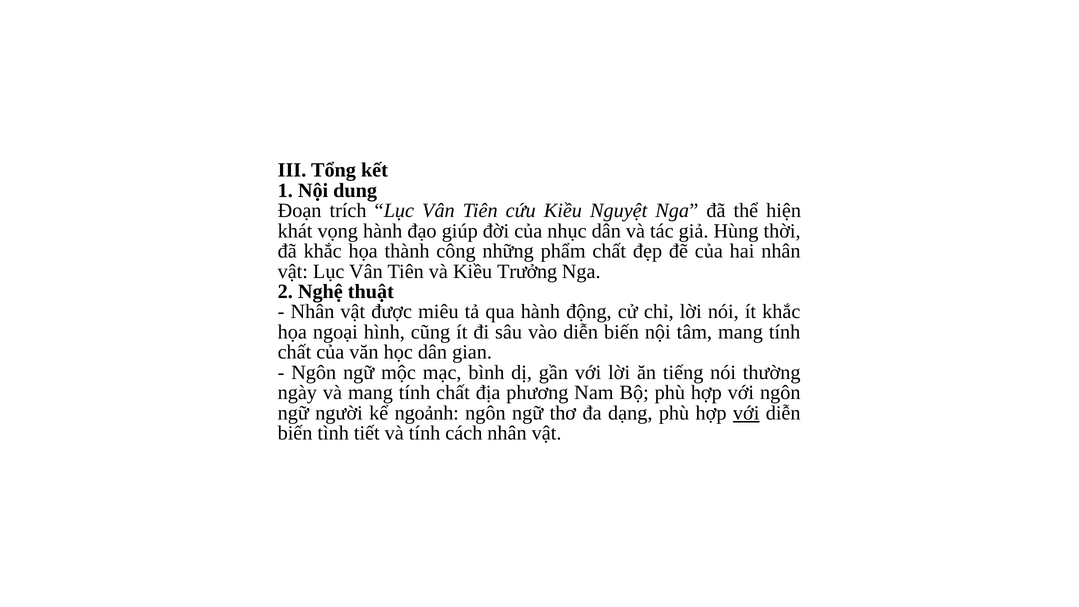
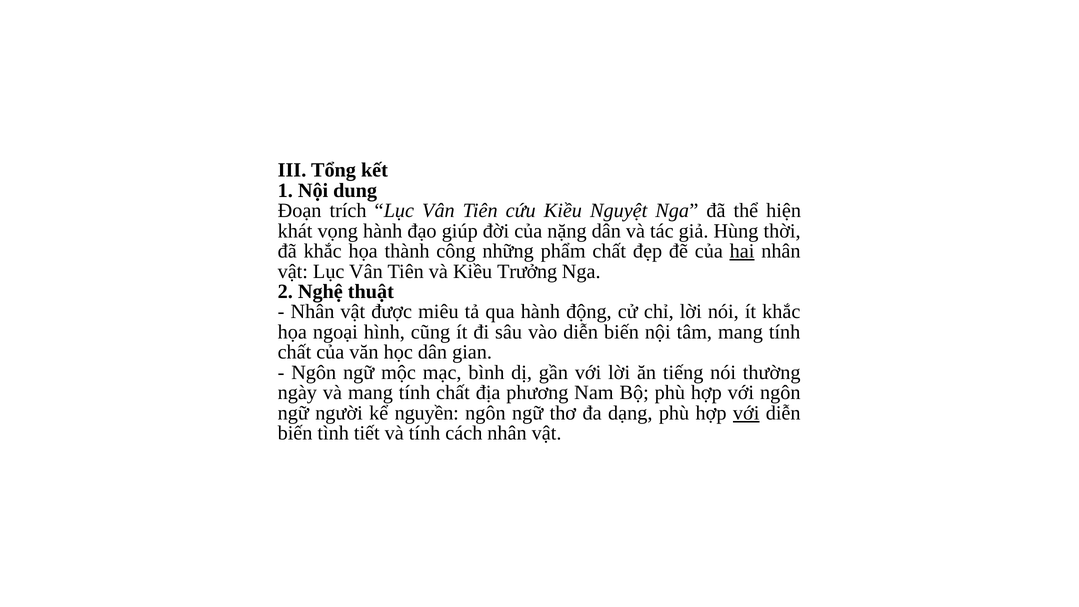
nhục: nhục -> nặng (567, 231)
hai underline: none -> present (742, 251)
ngoảnh: ngoảnh -> nguyền (427, 413)
